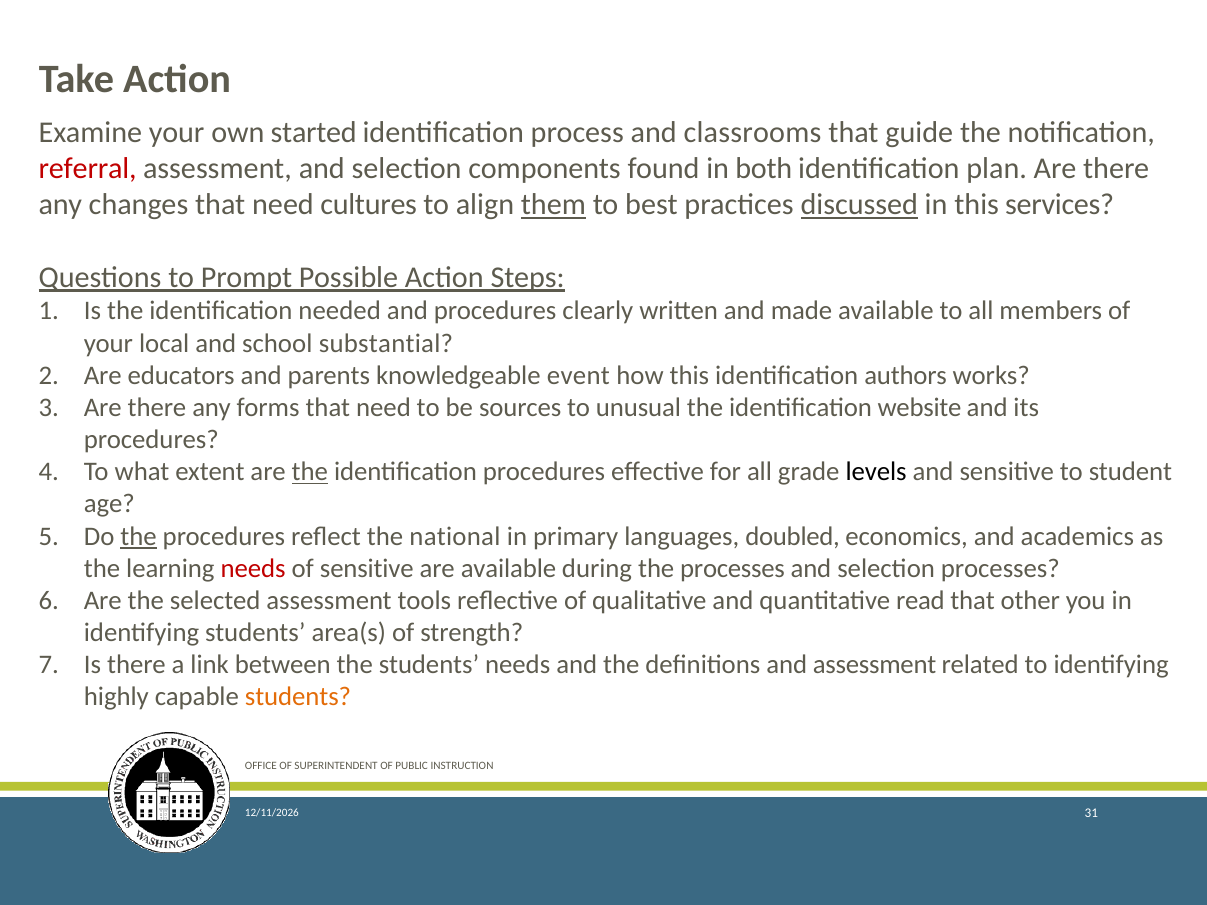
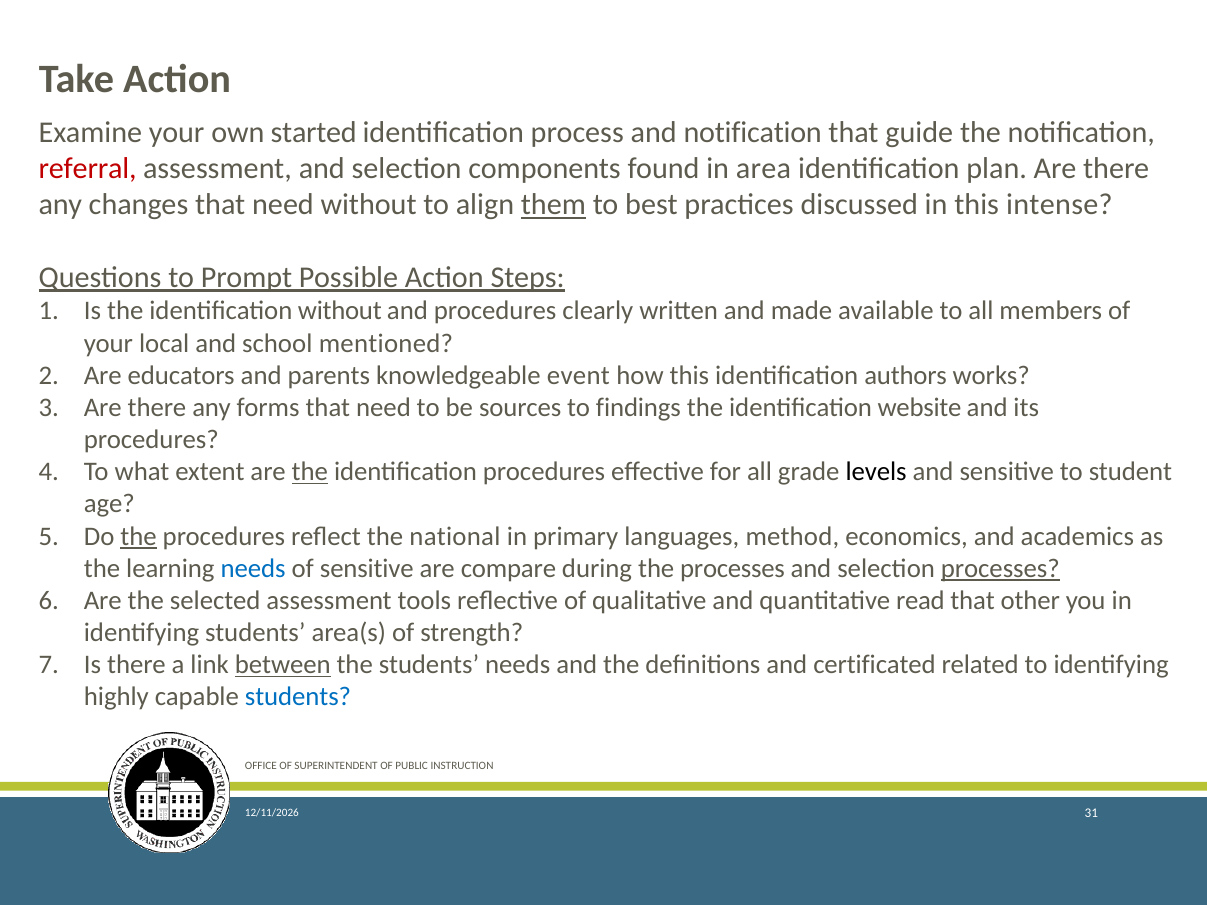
and classrooms: classrooms -> notification (753, 132)
both: both -> area (764, 169)
need cultures: cultures -> without (369, 205)
discussed underline: present -> none (859, 205)
services: services -> intense (1059, 205)
identification needed: needed -> without (340, 311)
substantial: substantial -> mentioned (386, 343)
unusual: unusual -> findings (638, 408)
doubled: doubled -> method (792, 536)
needs colour: red -> blue (253, 569)
are available: available -> compare (508, 569)
processes underline: none -> present (1000, 569)
between underline: none -> present (283, 665)
and assessment: assessment -> certificated (875, 665)
students colour: orange -> blue (298, 697)
